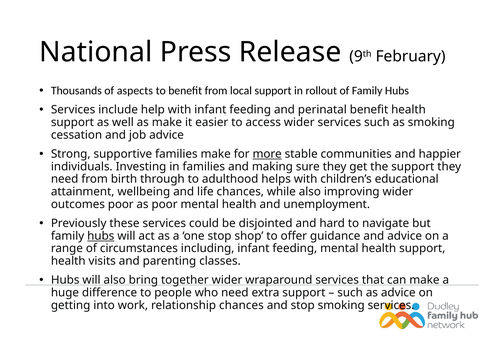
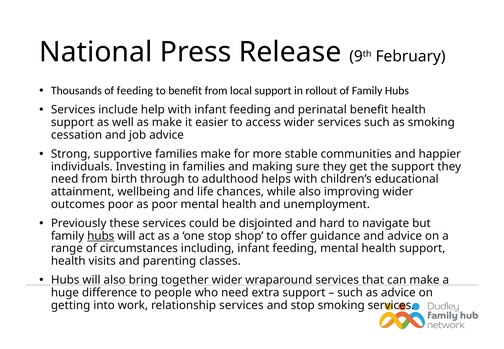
of aspects: aspects -> feeding (135, 91)
more underline: present -> none (267, 154)
relationship chances: chances -> services (241, 305)
